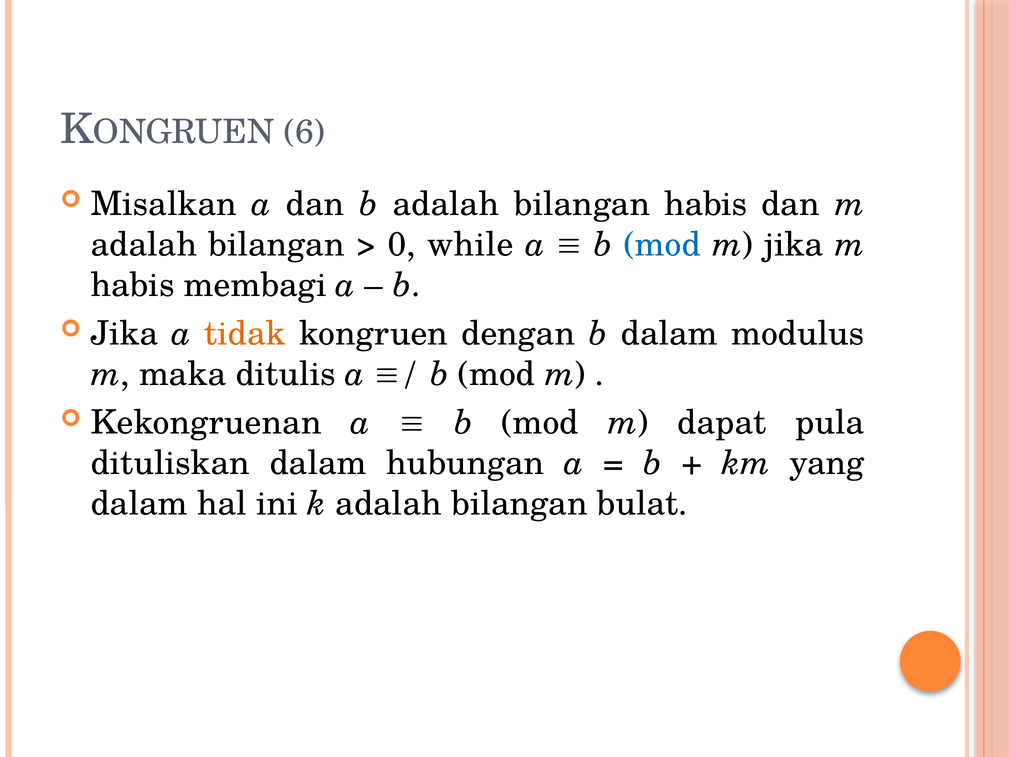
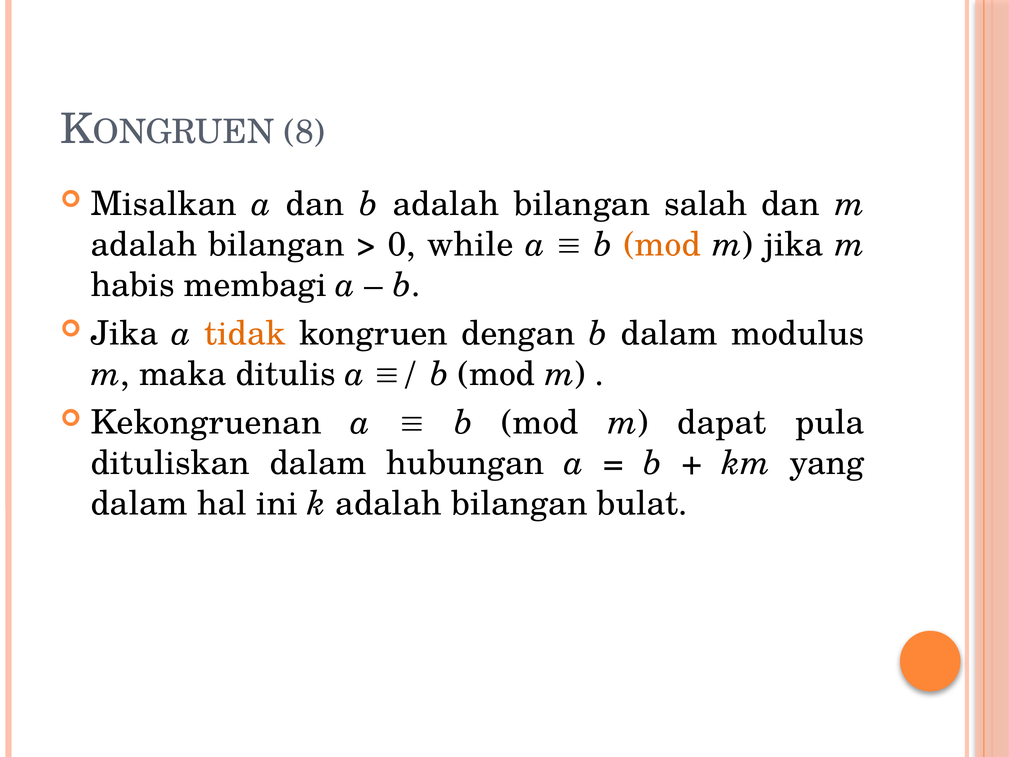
6: 6 -> 8 (304, 132)
bilangan habis: habis -> salah (706, 204)
mod colour: blue -> orange (662, 244)
